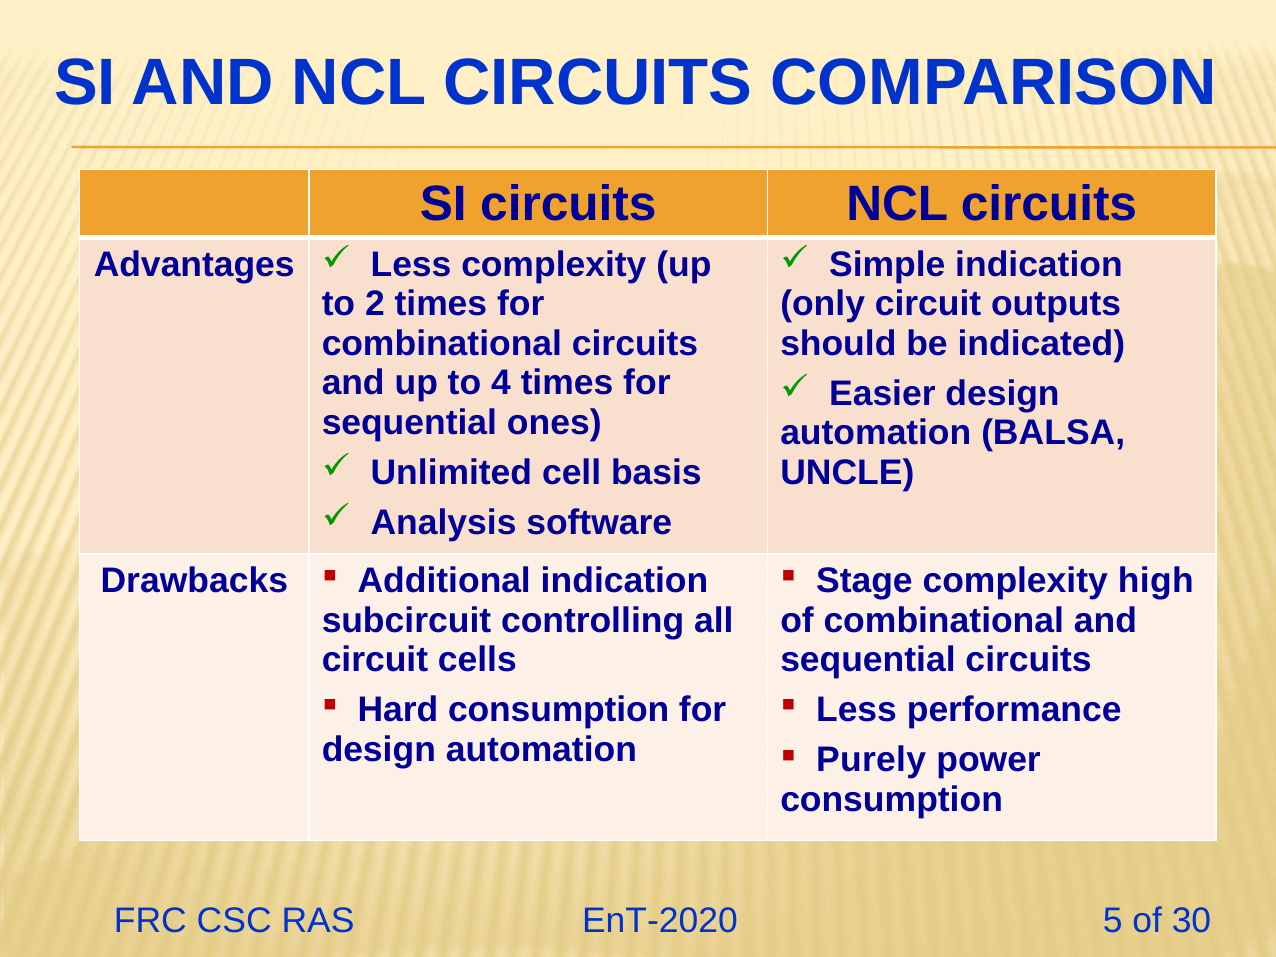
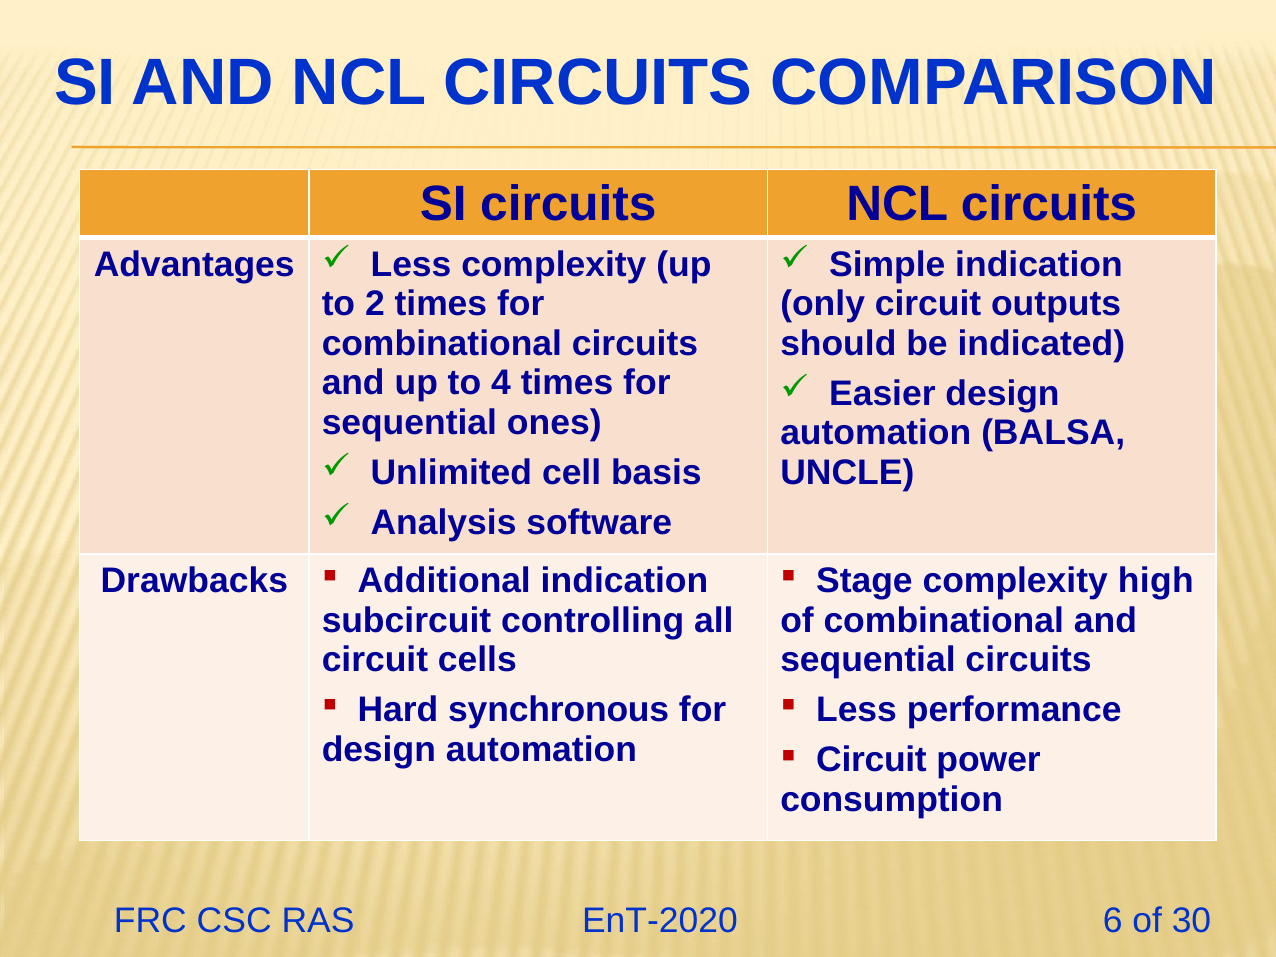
Hard consumption: consumption -> synchronous (559, 710)
Purely: Purely -> Circuit (871, 760)
5: 5 -> 6 (1113, 920)
